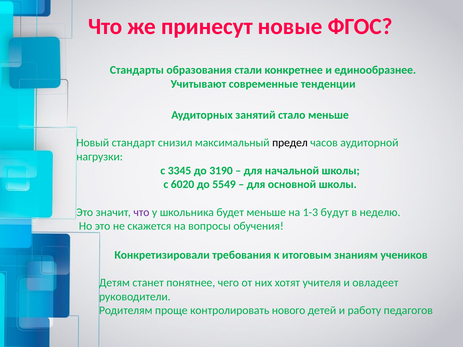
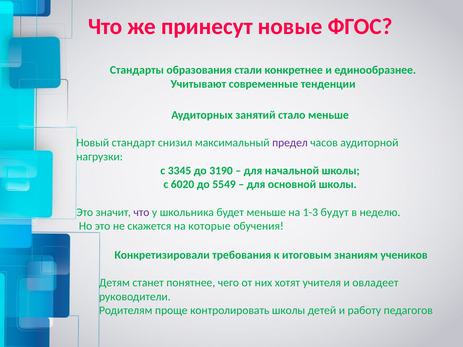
предел colour: black -> purple (290, 143)
вопросы: вопросы -> которые (209, 226)
контролировать нового: нового -> школы (289, 311)
